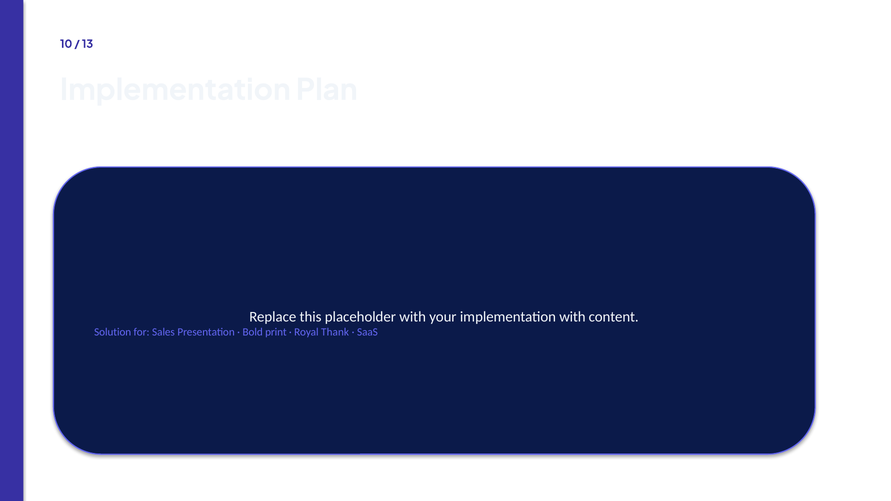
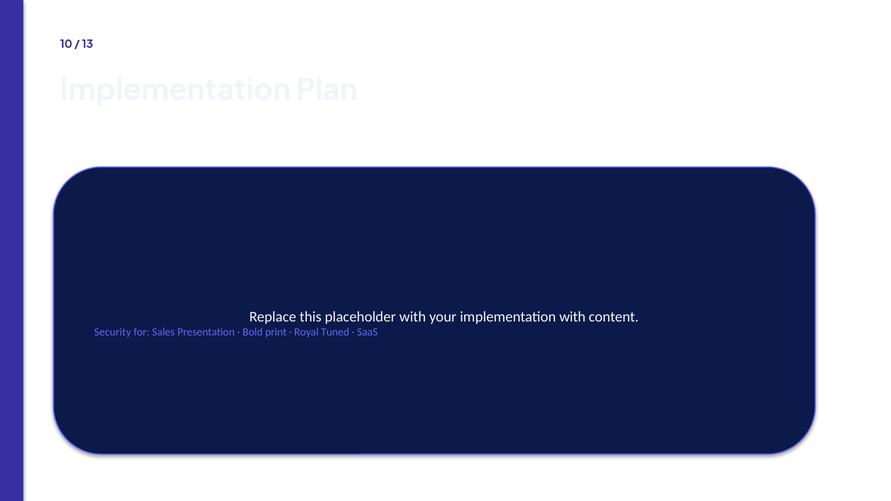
Solution: Solution -> Security (113, 332)
Thank: Thank -> Tuned (335, 332)
